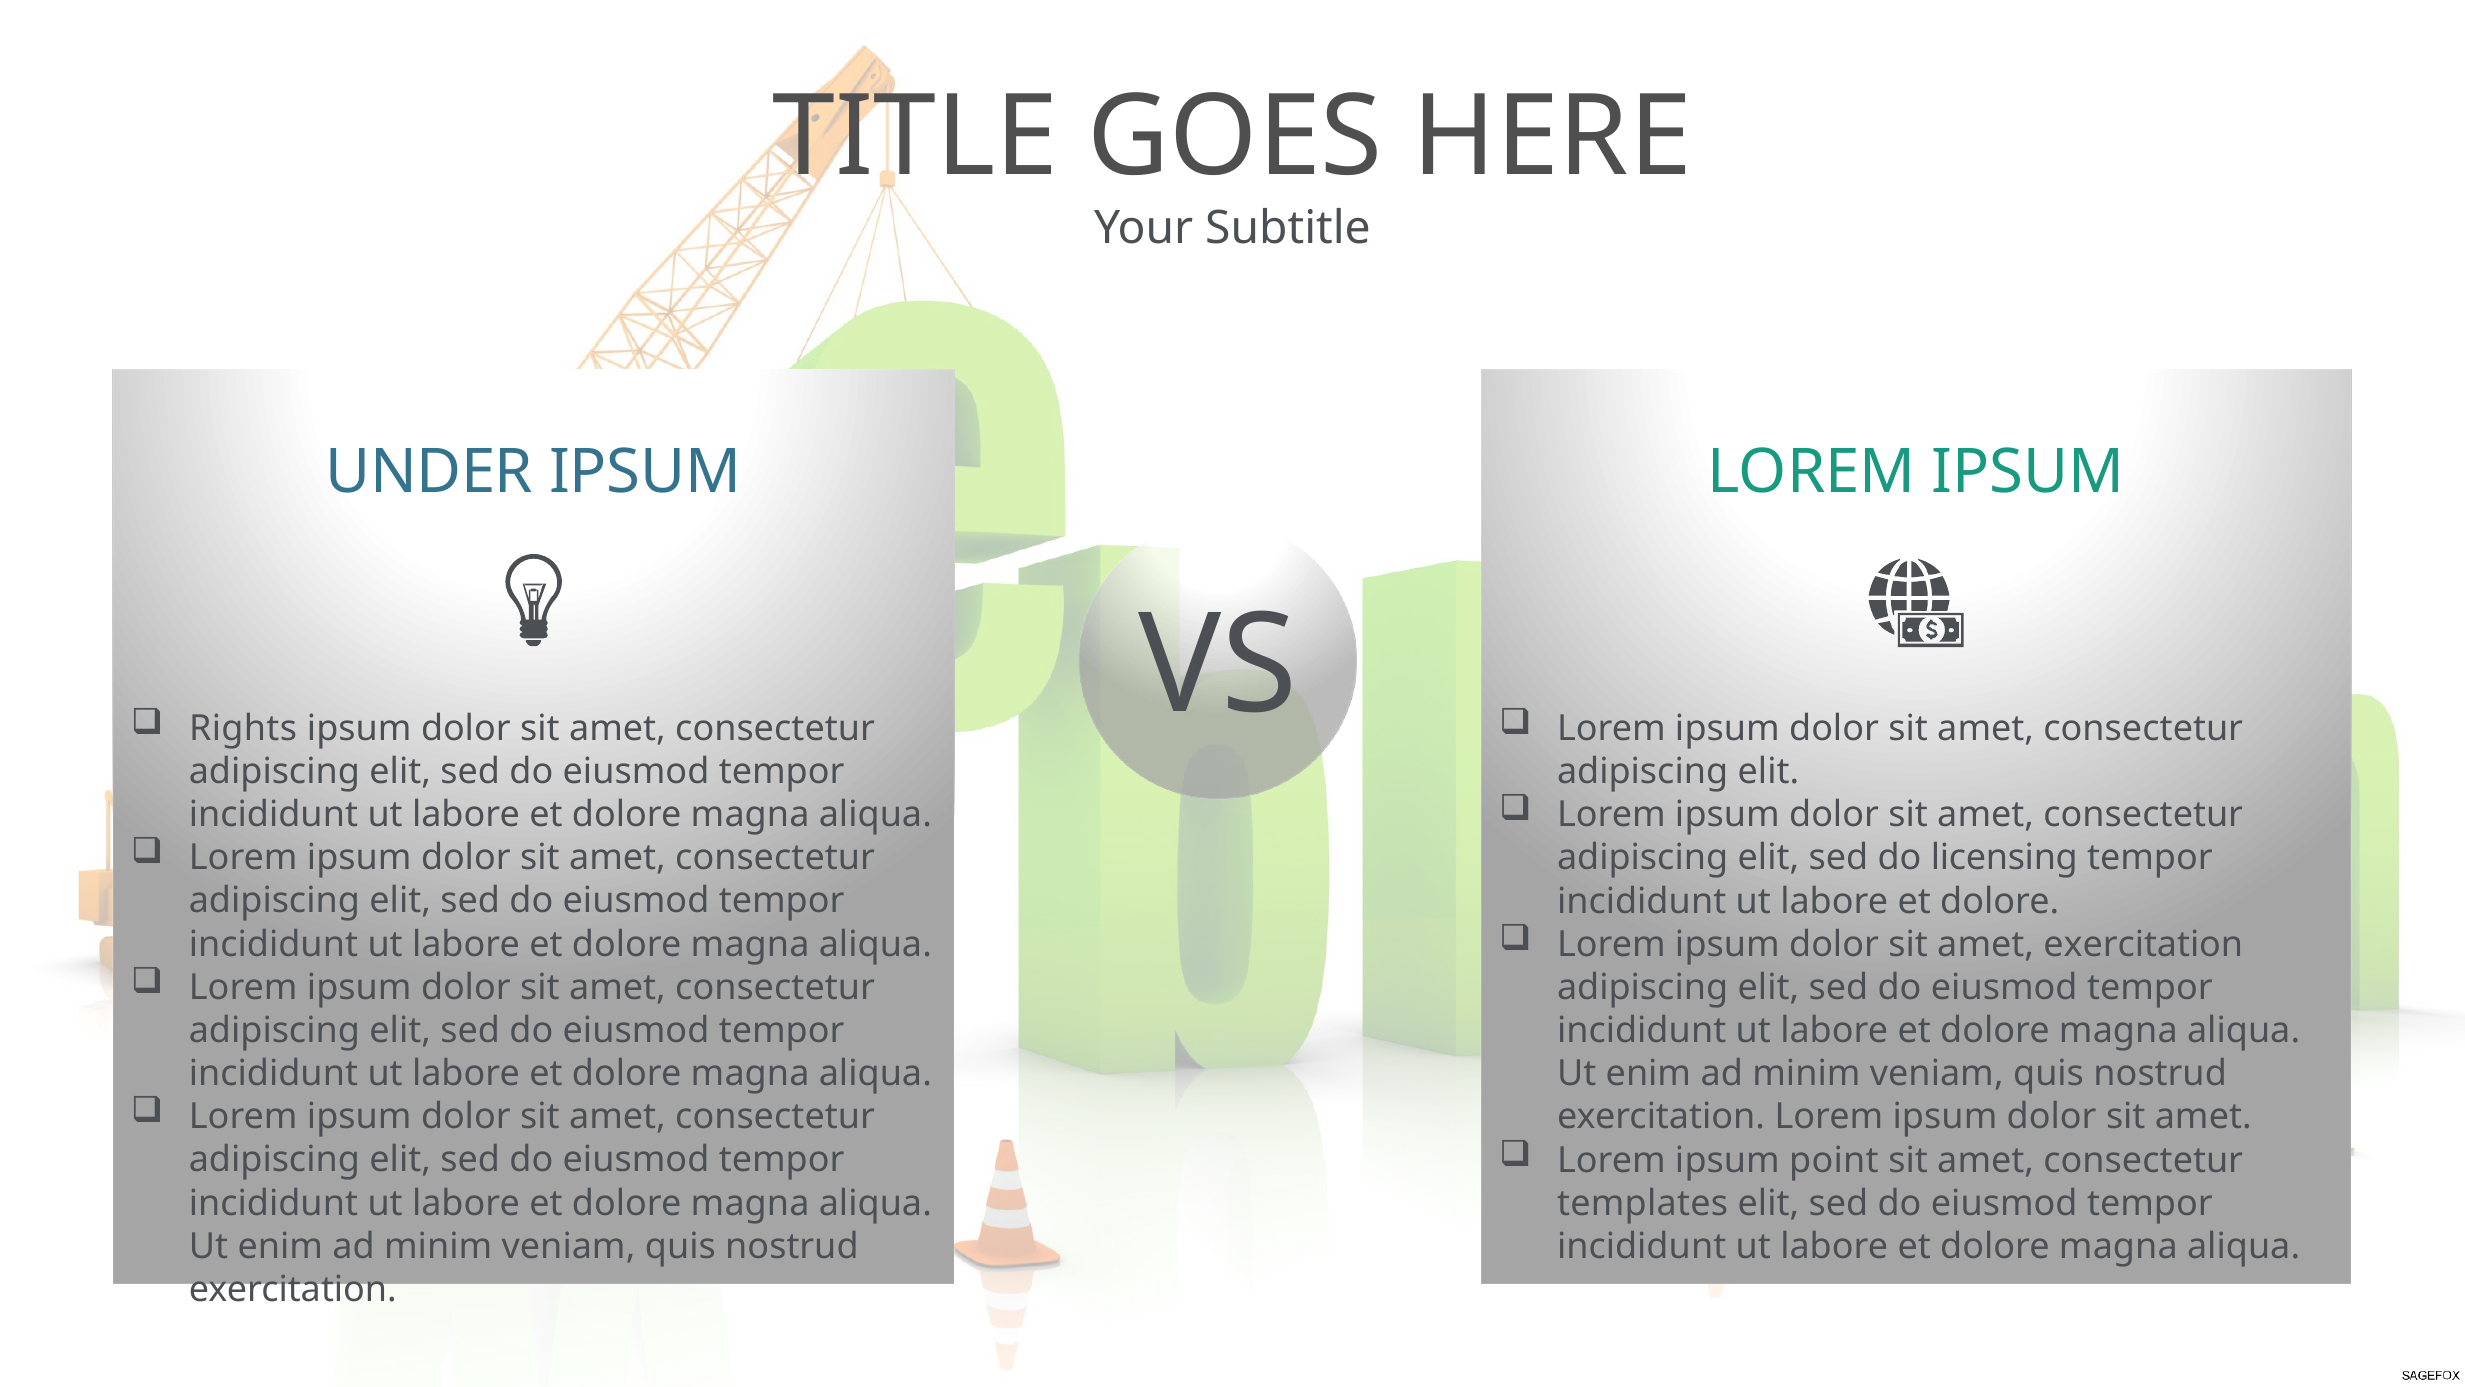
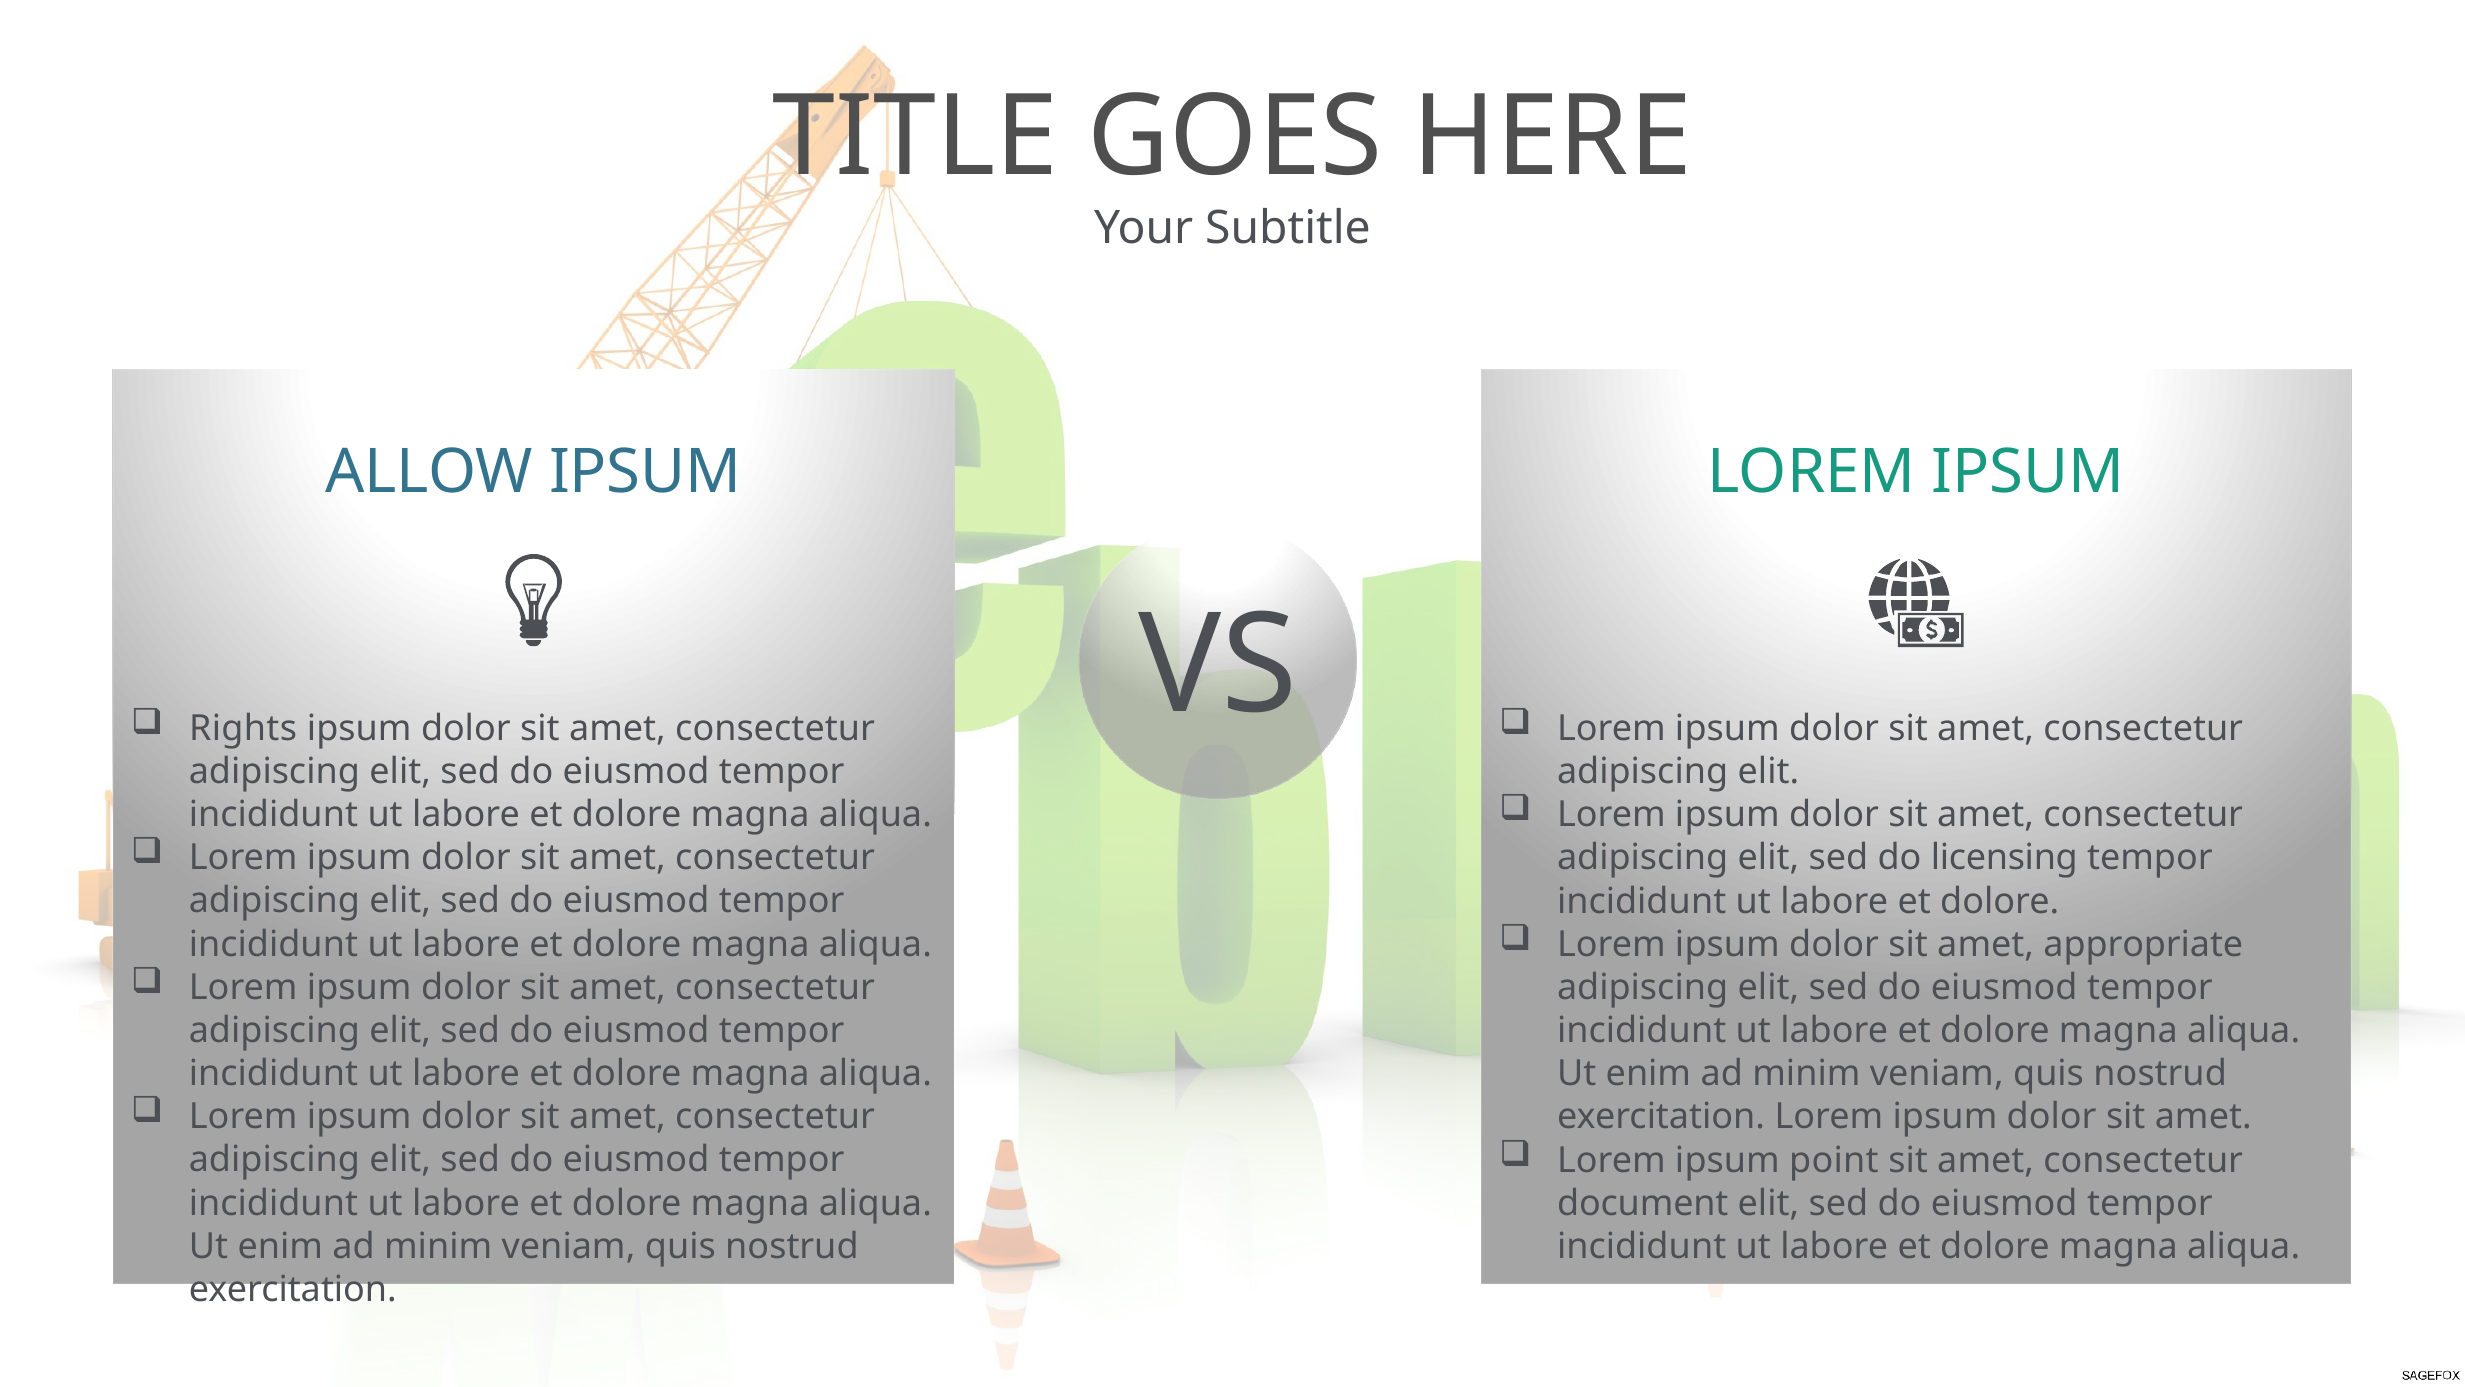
UNDER: UNDER -> ALLOW (429, 472)
amet exercitation: exercitation -> appropriate (2143, 944)
templates: templates -> document (1643, 1203)
